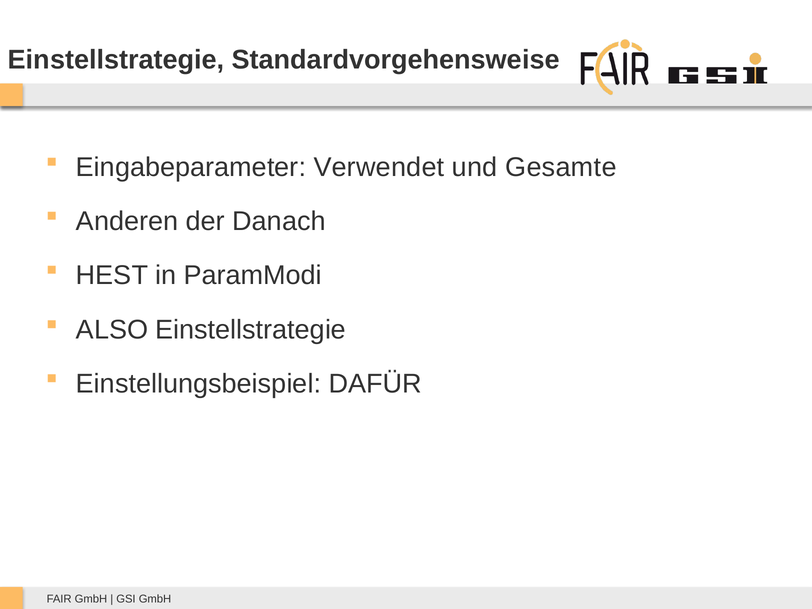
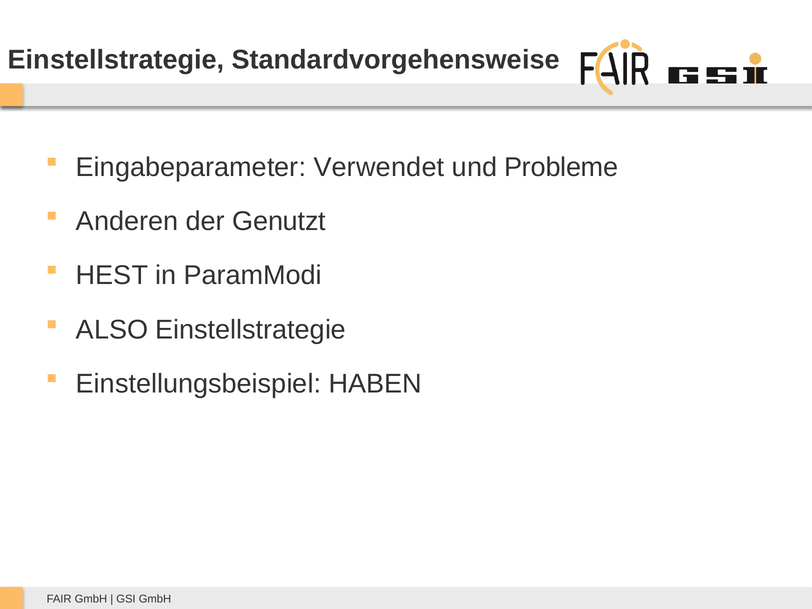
Gesamte: Gesamte -> Probleme (561, 167)
Danach: Danach -> Genutzt (279, 221)
DAFÜR: DAFÜR -> HABEN (375, 384)
